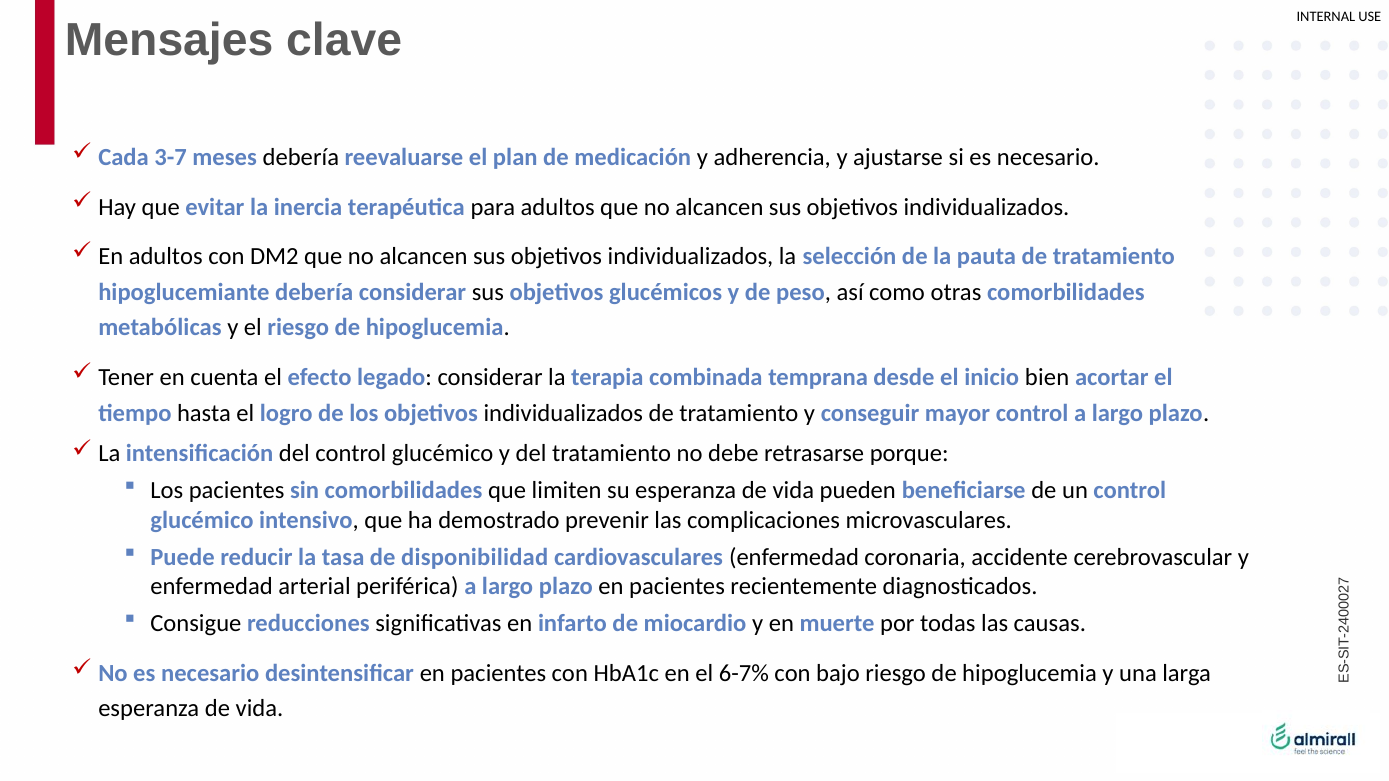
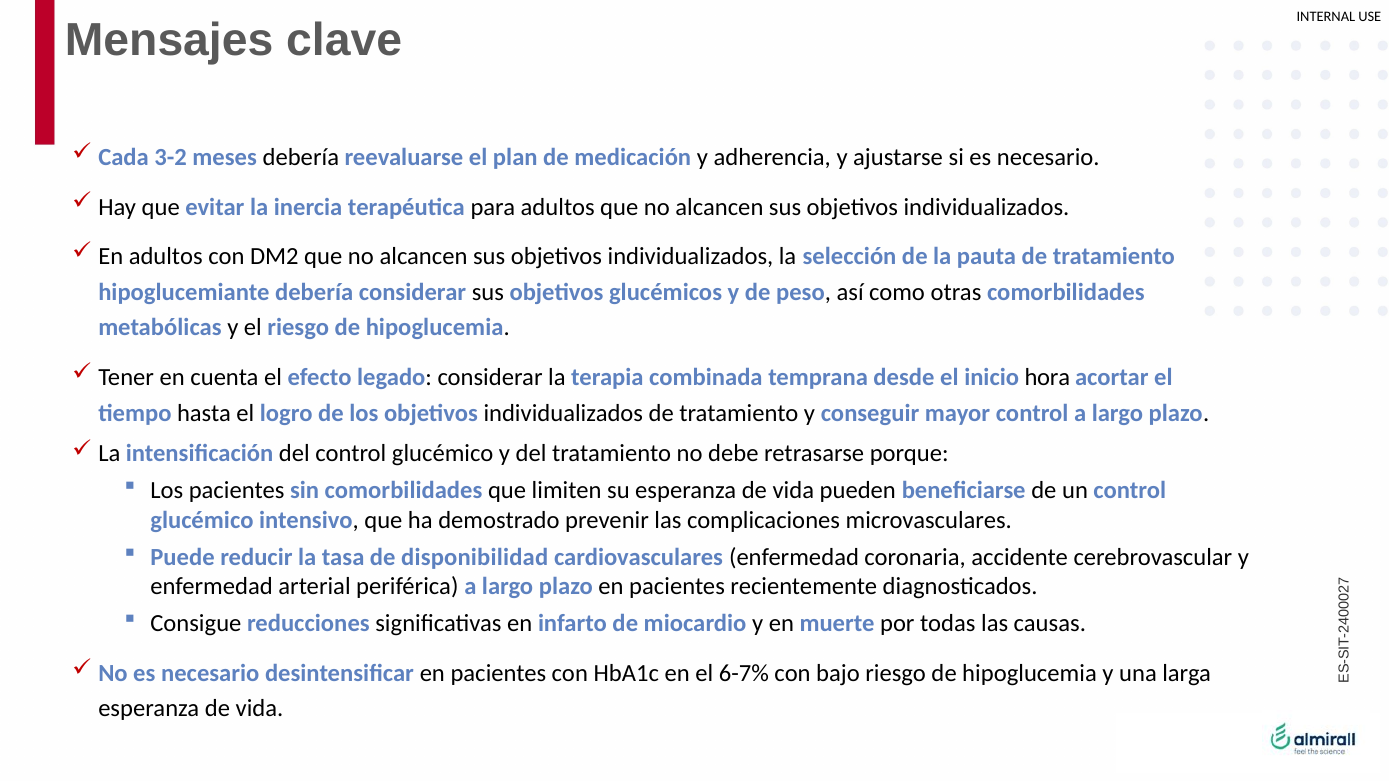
3-7: 3-7 -> 3-2 (171, 157)
bien: bien -> hora (1047, 378)
